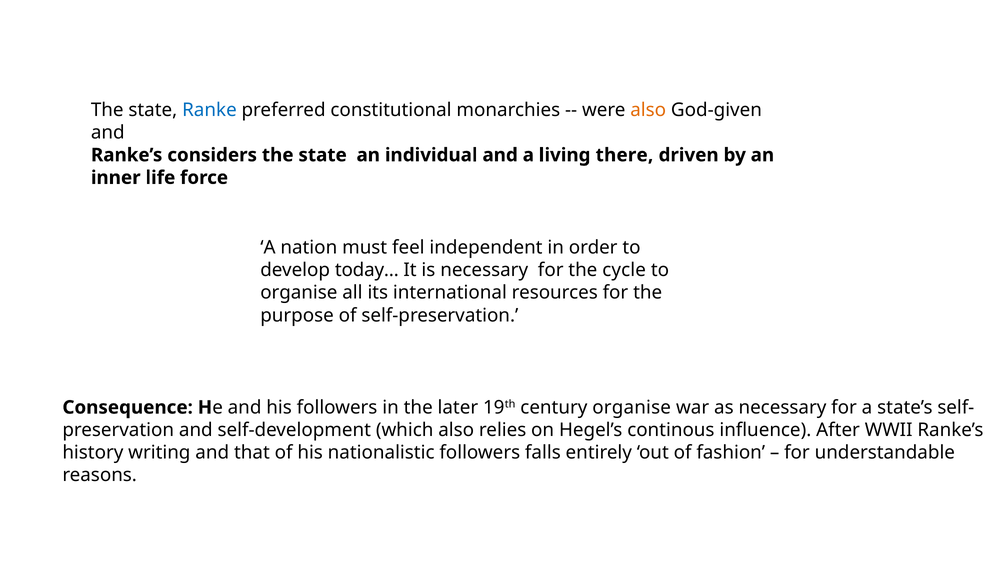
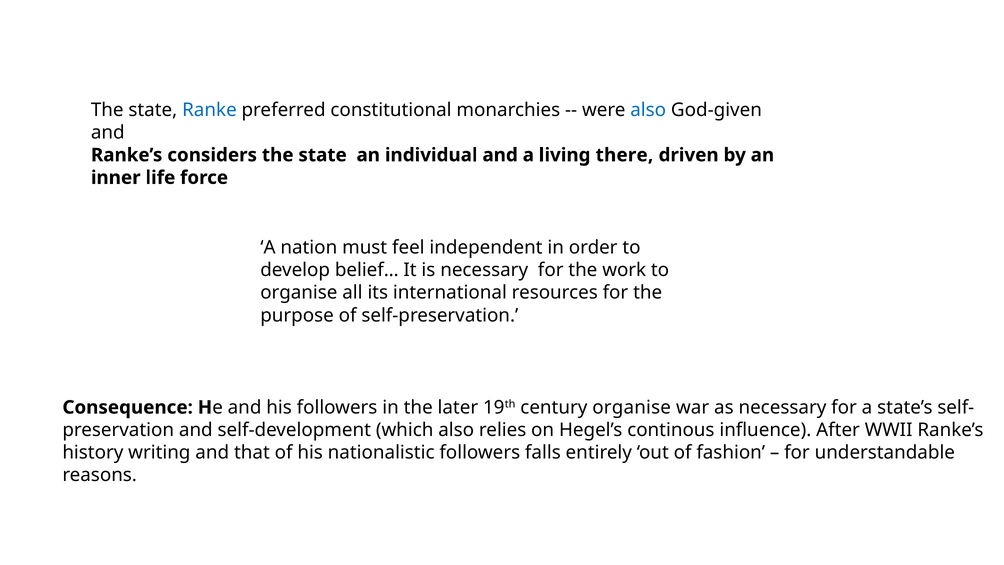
also colour: orange -> blue (648, 110)
today…: today… -> belief… (367, 270)
cycle: cycle -> work (624, 270)
